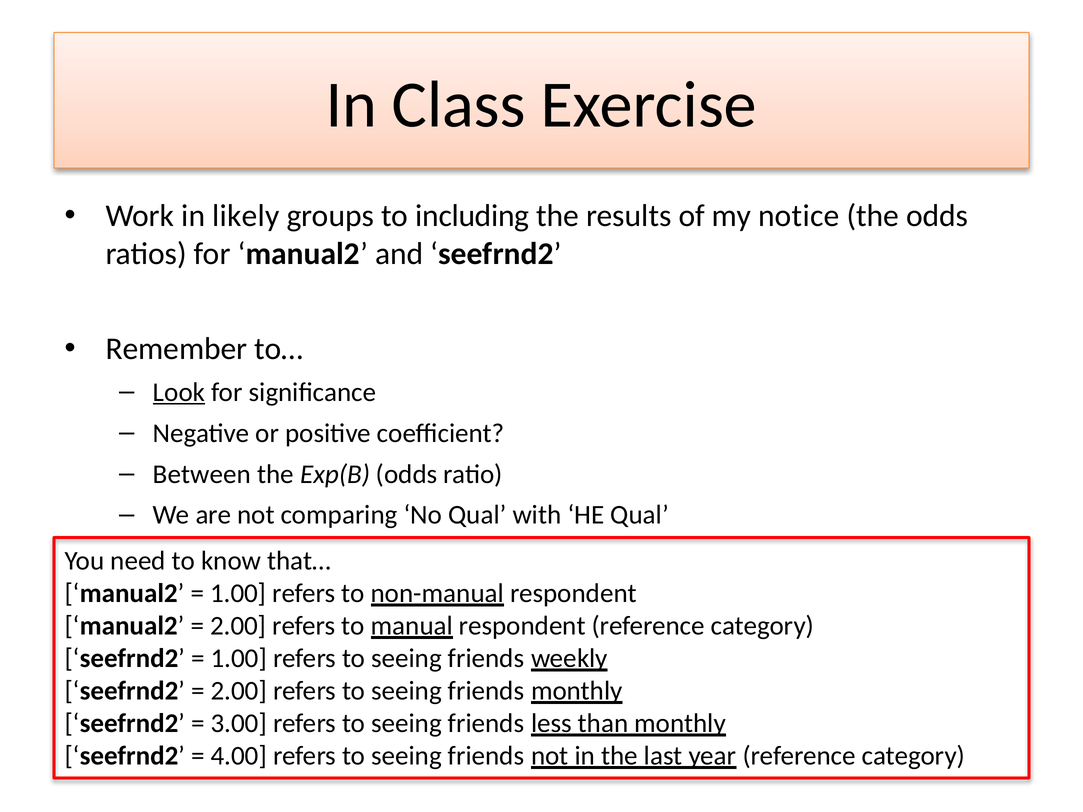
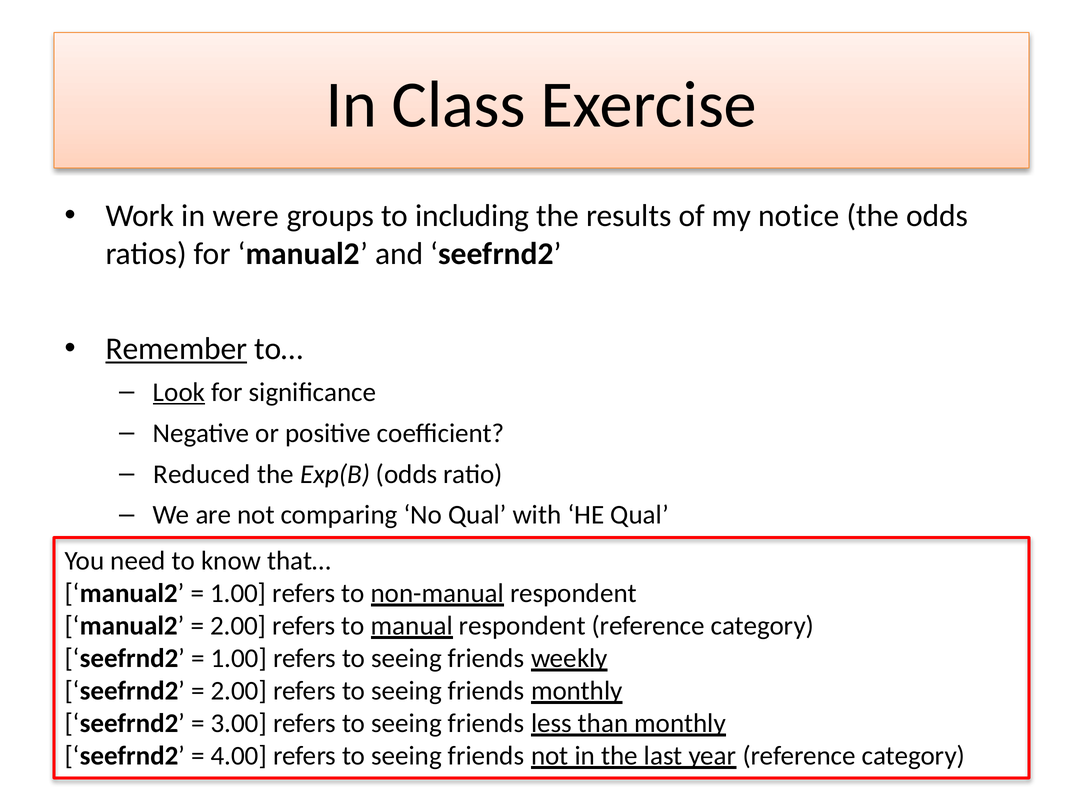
likely: likely -> were (246, 216)
Remember underline: none -> present (176, 349)
Between: Between -> Reduced (202, 474)
